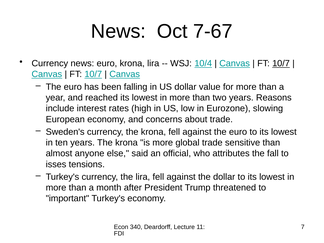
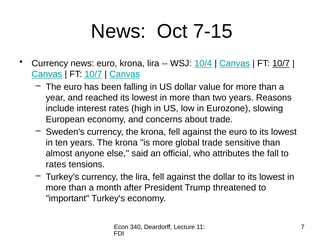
7-67: 7-67 -> 7-15 (213, 31)
isses: isses -> rates (56, 164)
